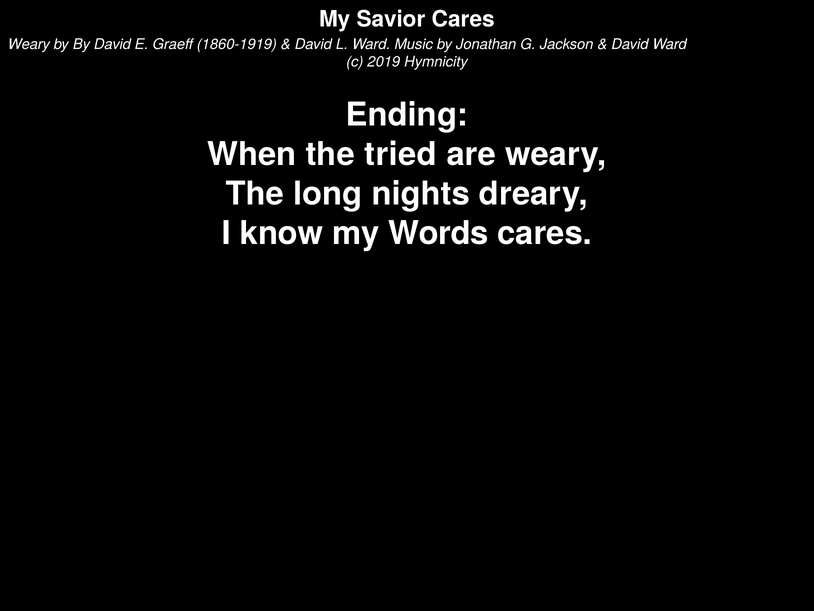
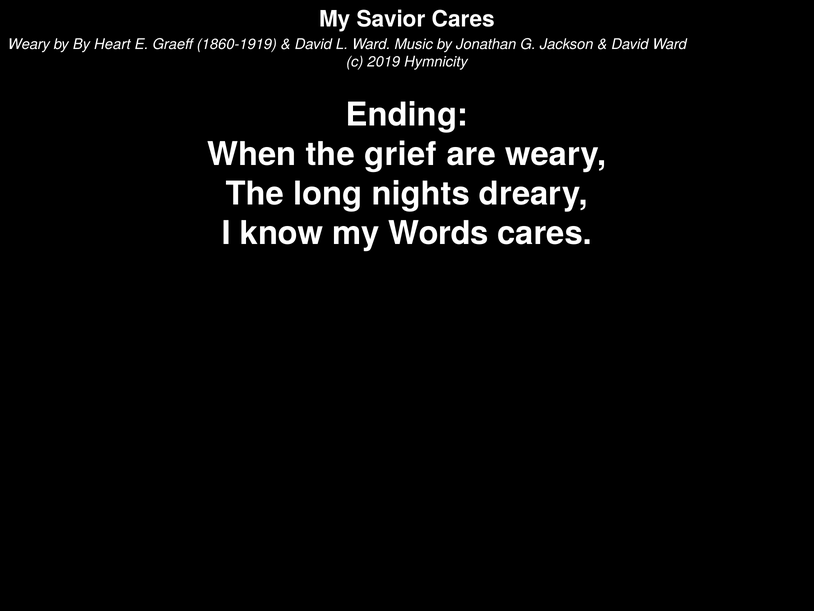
By David: David -> Heart (112, 44)
tried: tried -> grief (401, 154)
